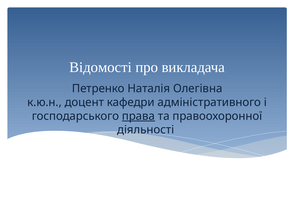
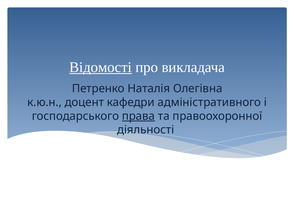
Відомості underline: none -> present (101, 67)
